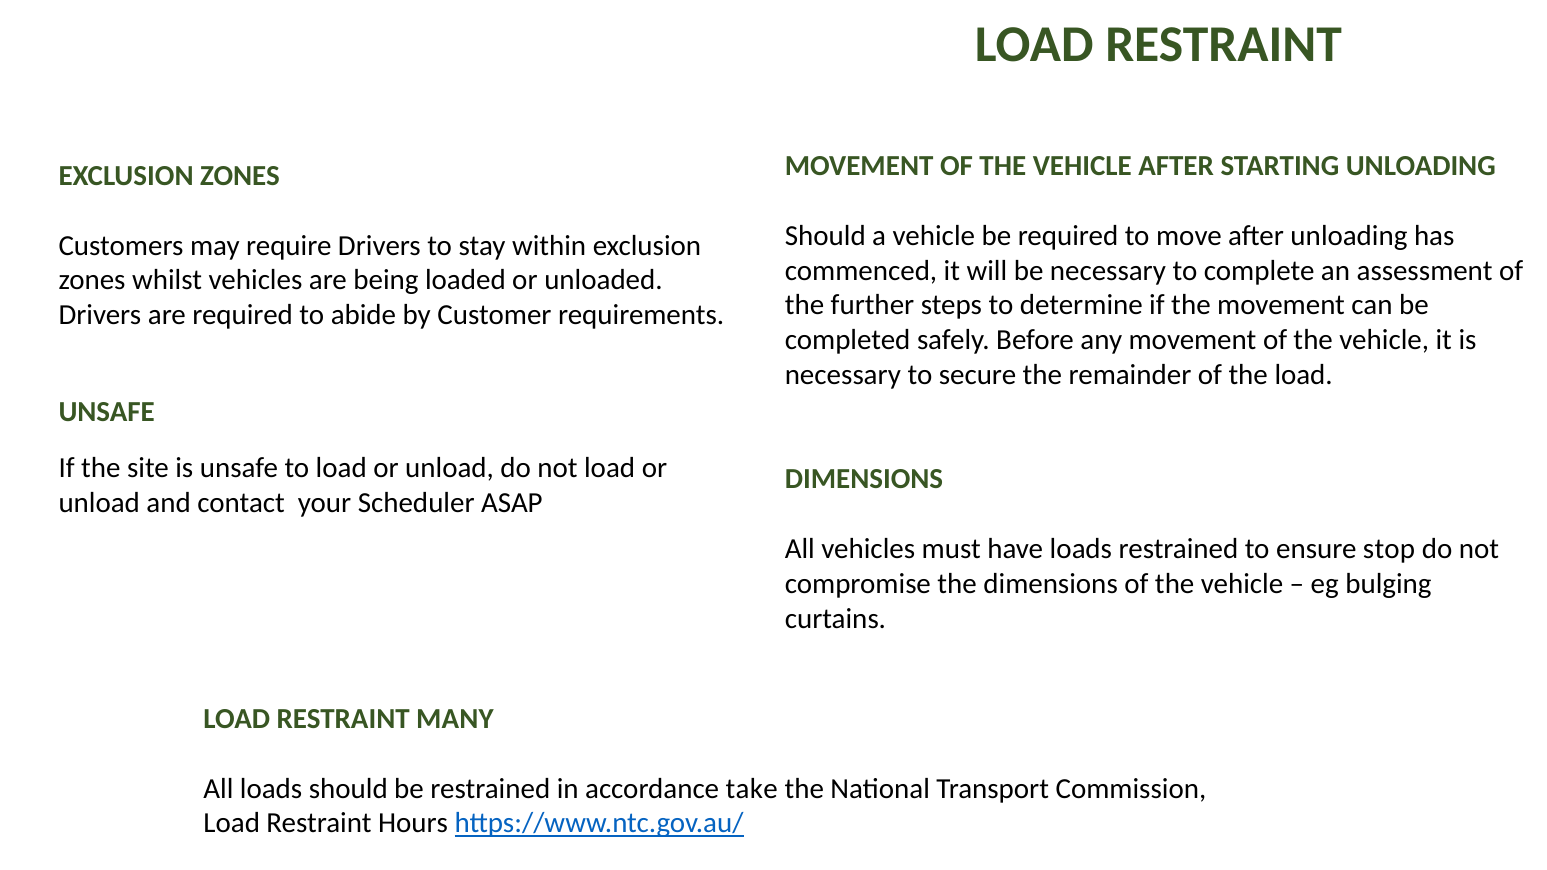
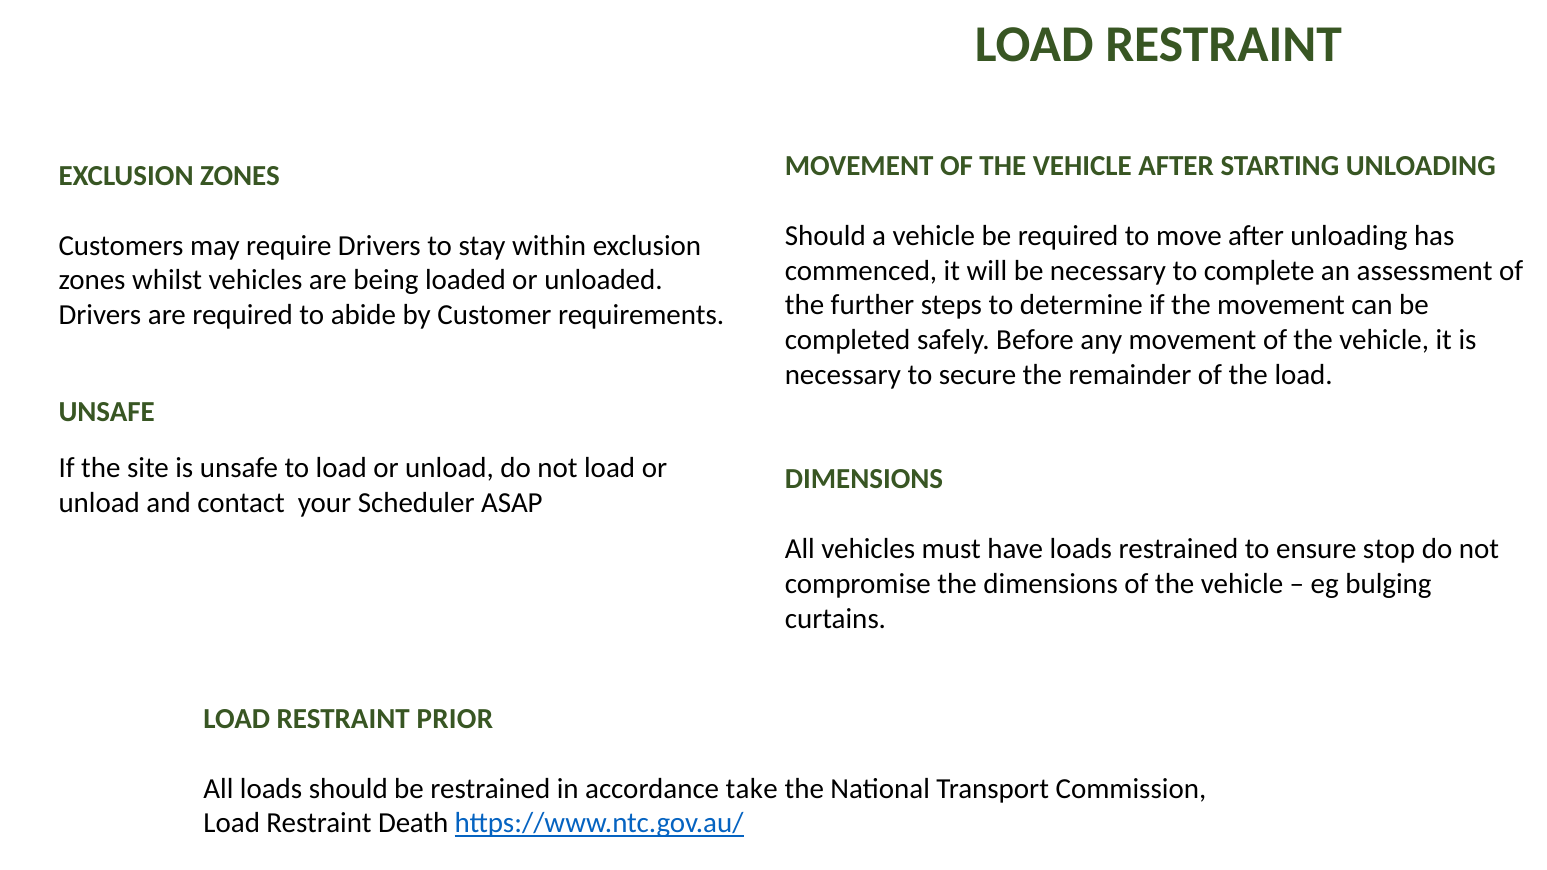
MANY: MANY -> PRIOR (455, 719)
Hours: Hours -> Death (413, 824)
